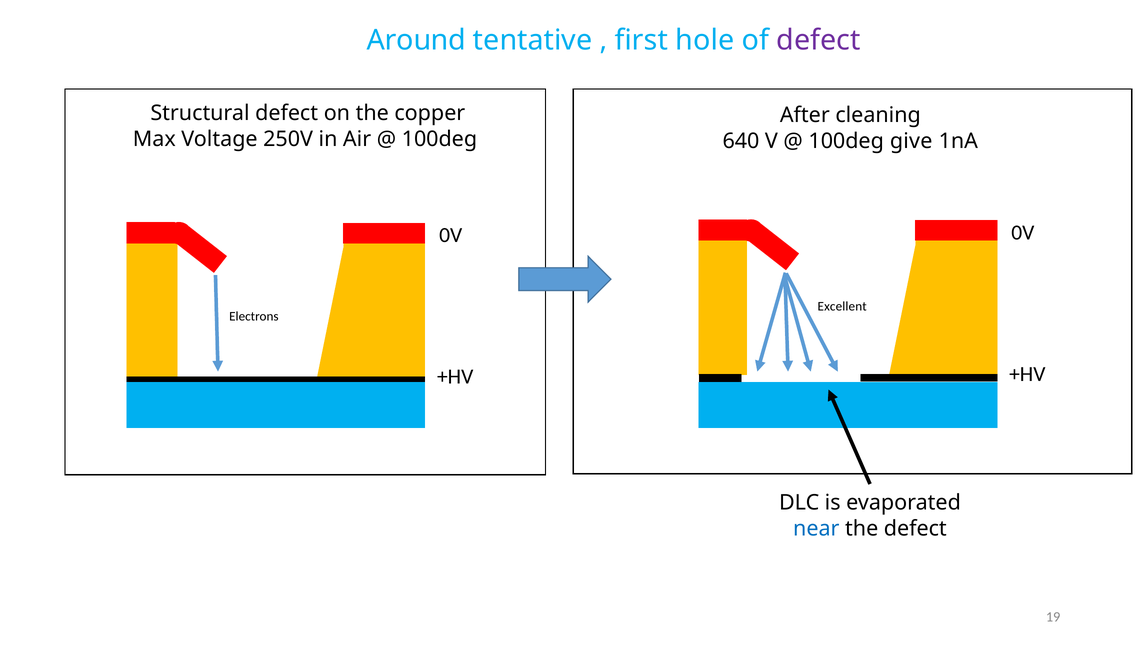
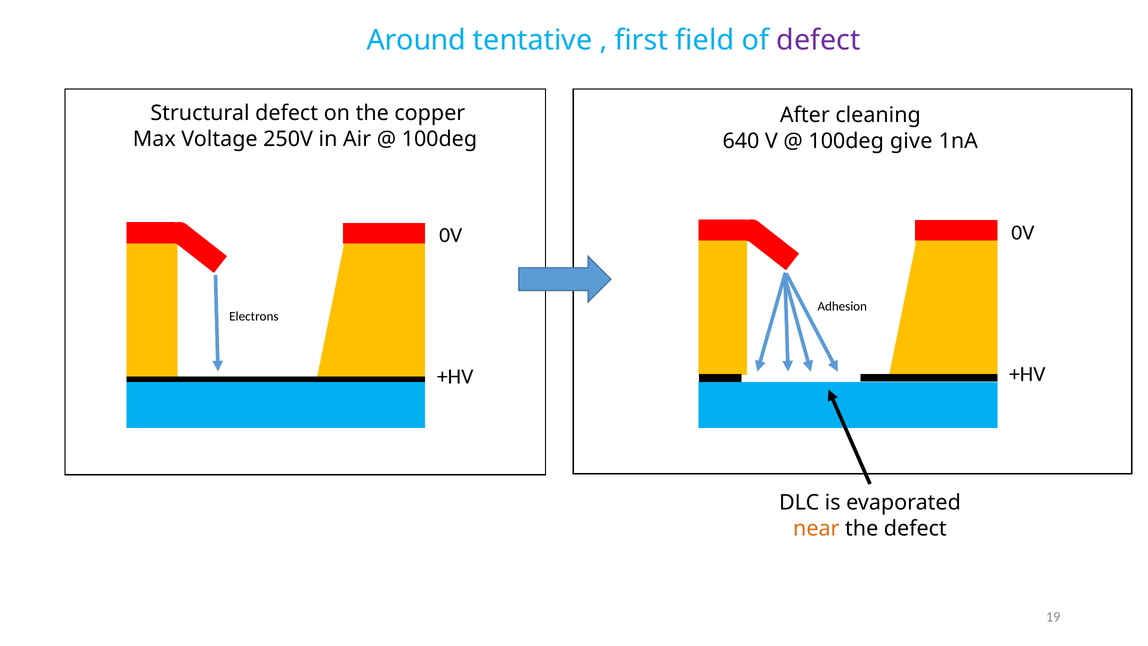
hole: hole -> field (705, 40)
Excellent: Excellent -> Adhesion (842, 306)
near colour: blue -> orange (816, 528)
